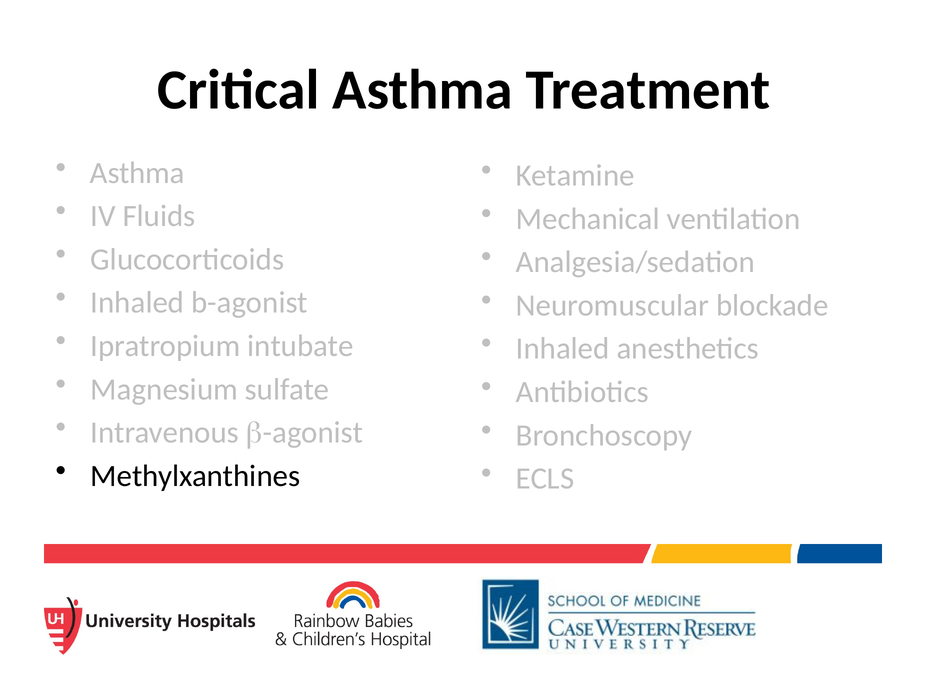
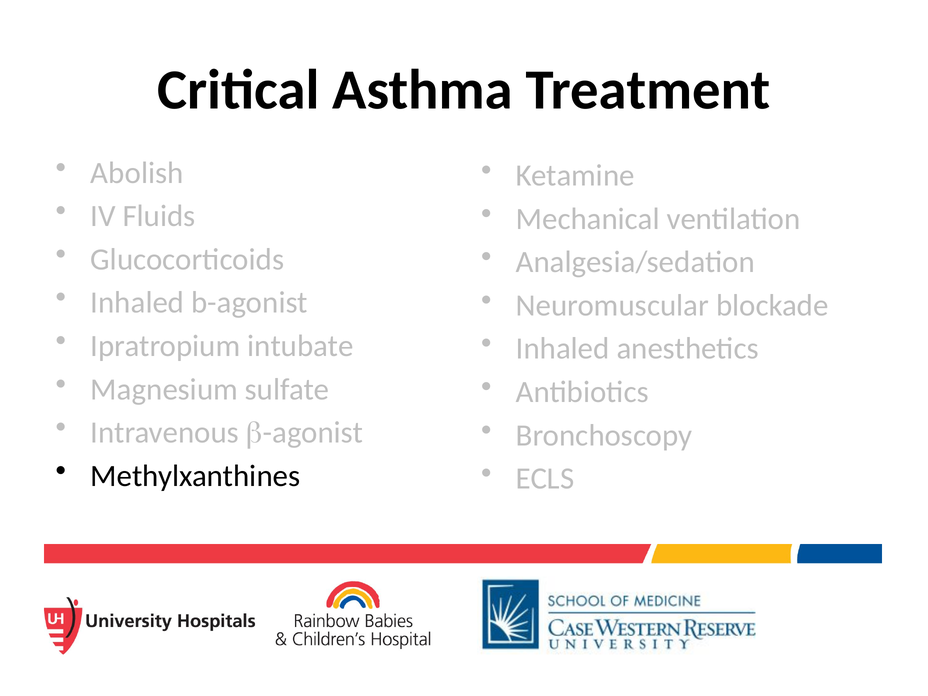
Asthma: Asthma -> Abolish (137, 173)
